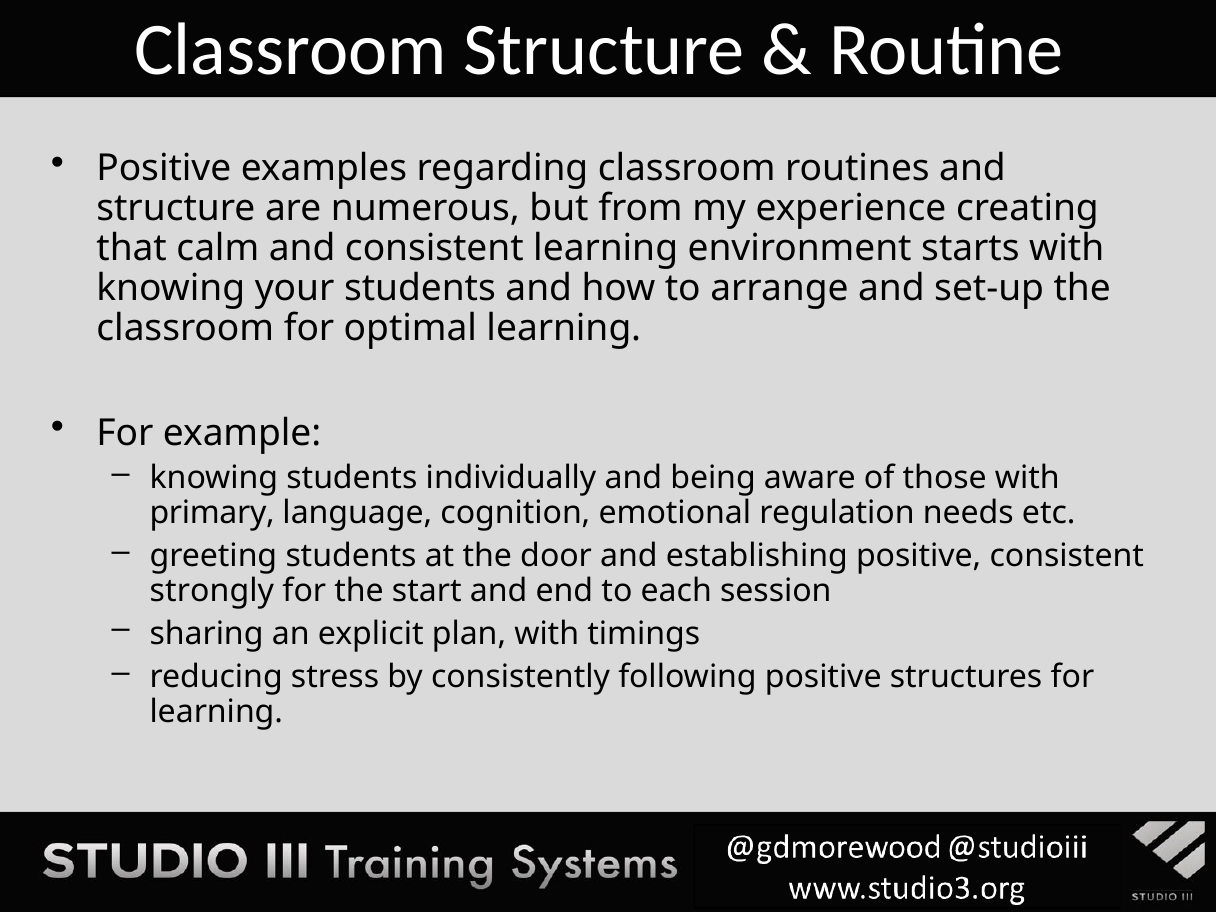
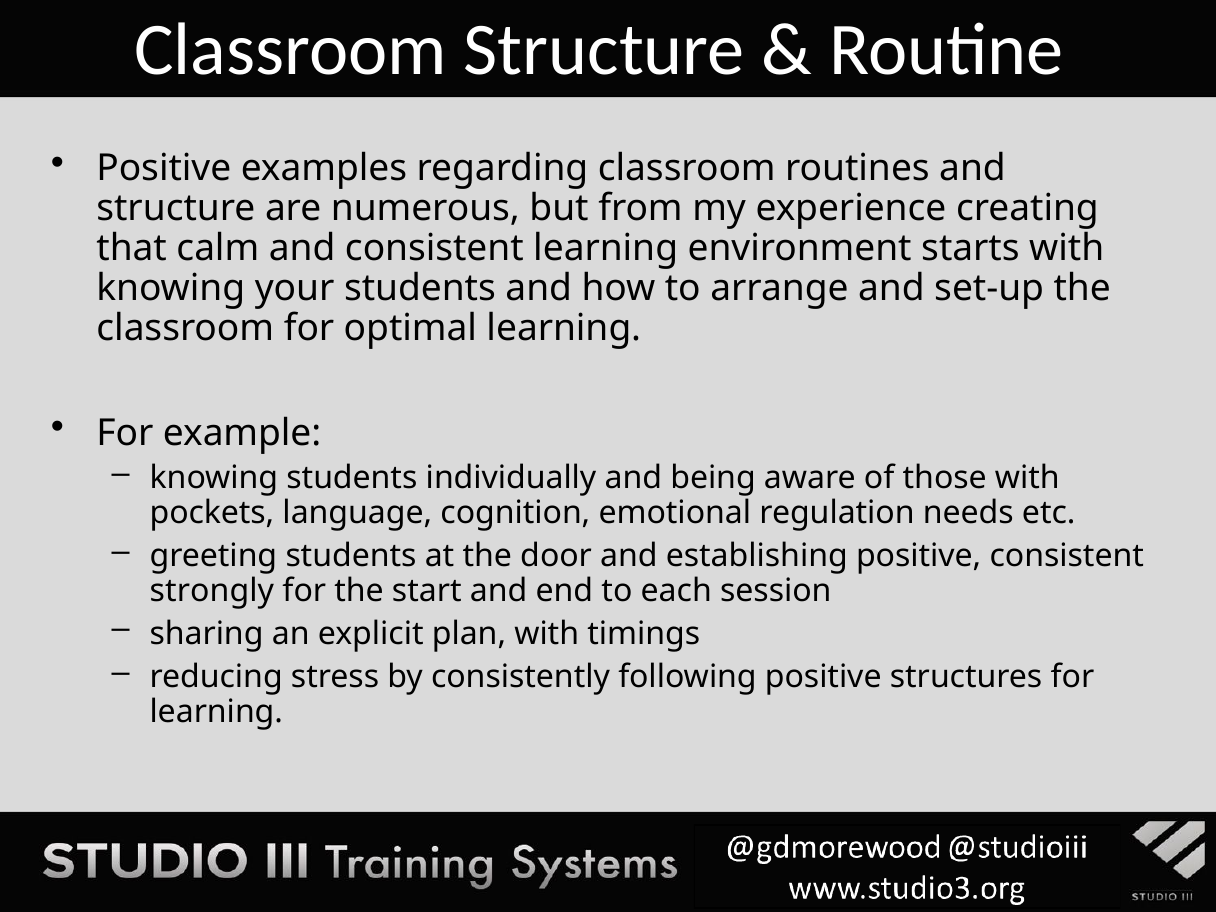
primary: primary -> pockets (212, 513)
